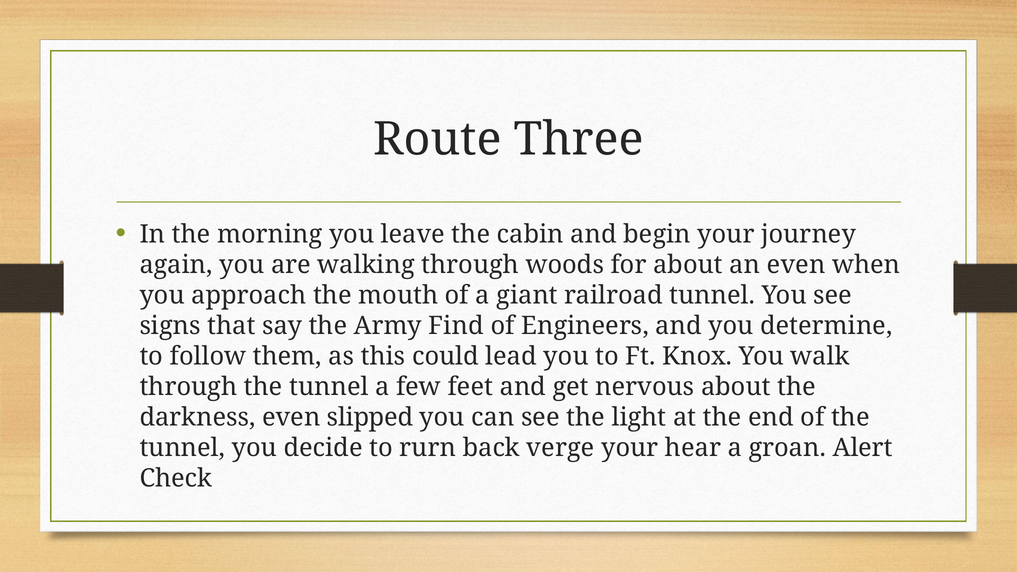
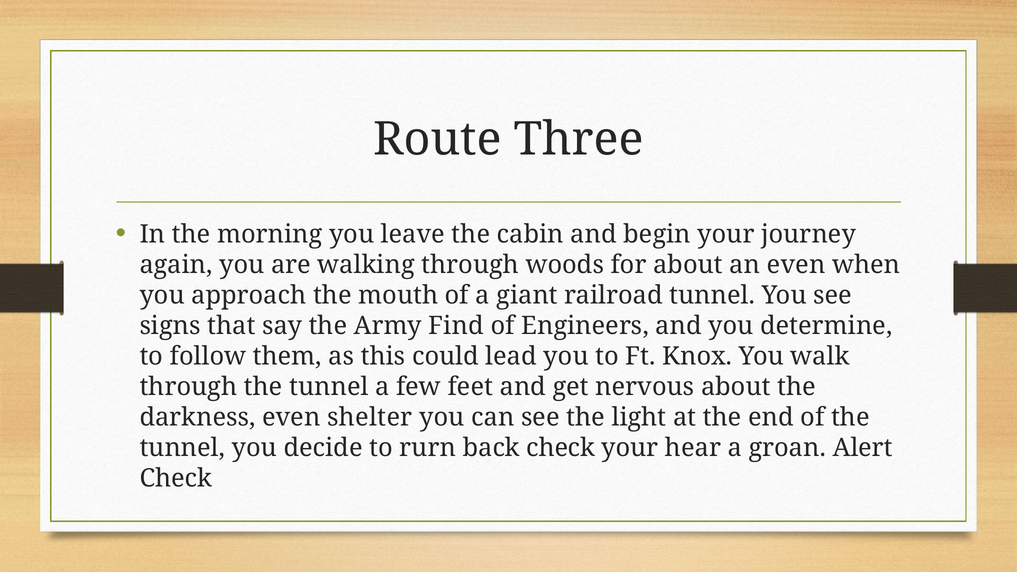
slipped: slipped -> shelter (370, 417)
back verge: verge -> check (561, 448)
